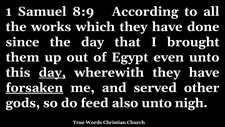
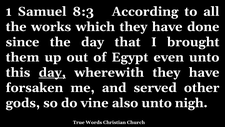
8:9: 8:9 -> 8:3 (83, 12)
forsaken underline: present -> none (34, 87)
feed: feed -> vine (95, 103)
